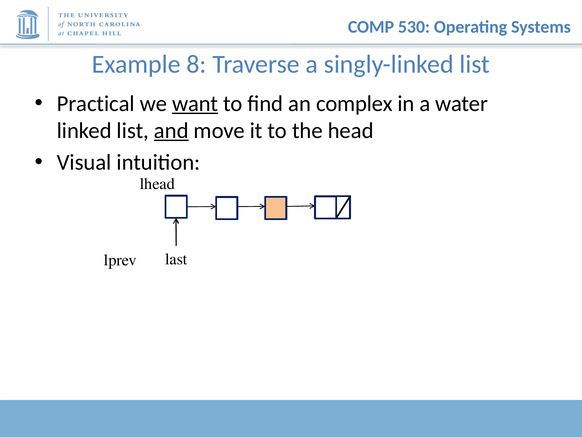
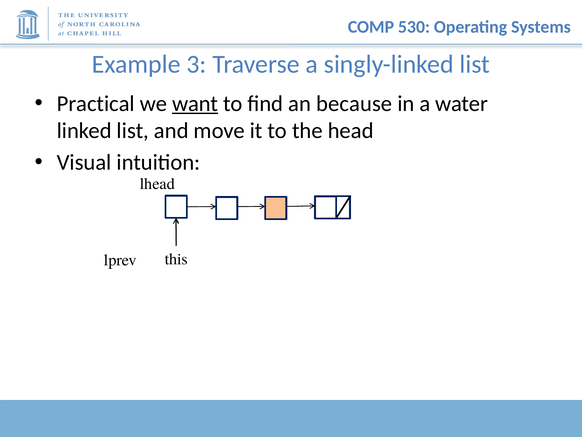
8: 8 -> 3 (197, 64)
complex: complex -> because (354, 103)
and underline: present -> none (171, 131)
last: last -> this (176, 259)
